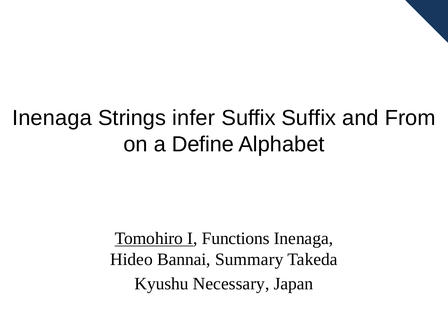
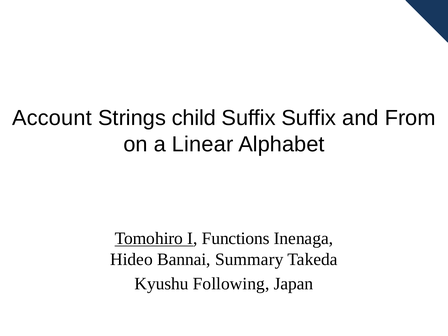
Inenaga: Inenaga -> Account (52, 118)
infer: infer -> child (194, 118)
Define: Define -> Linear (203, 144)
Necessary: Necessary -> Following (231, 284)
